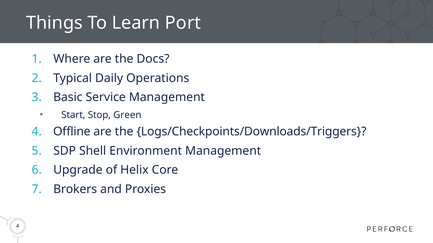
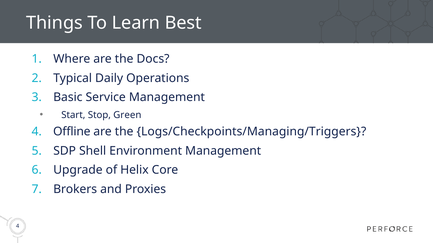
Port: Port -> Best (183, 23)
Logs/Checkpoints/Downloads/Triggers: Logs/Checkpoints/Downloads/Triggers -> Logs/Checkpoints/Managing/Triggers (251, 132)
